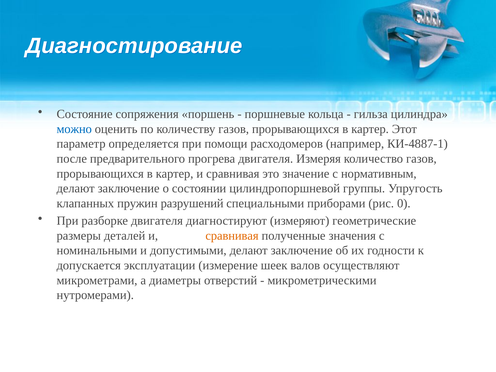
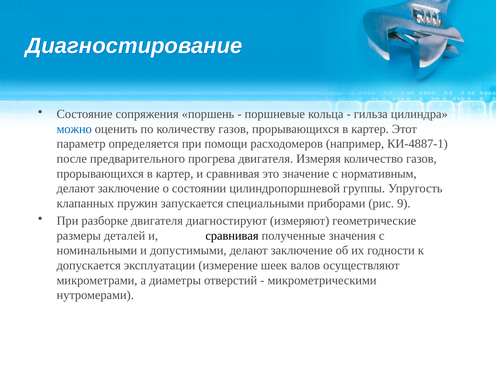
разрушений: разрушений -> запускается (192, 203)
0: 0 -> 9 (404, 203)
сравнивая colour: orange -> black (232, 236)
